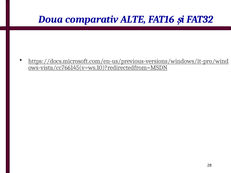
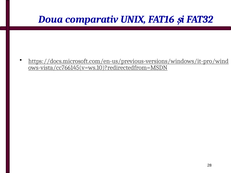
ALTE: ALTE -> UNIX (133, 19)
